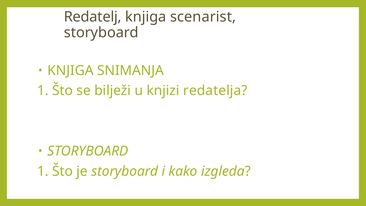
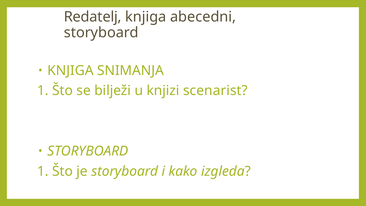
scenarist: scenarist -> abecedni (203, 17)
redatelja: redatelja -> scenarist (215, 91)
